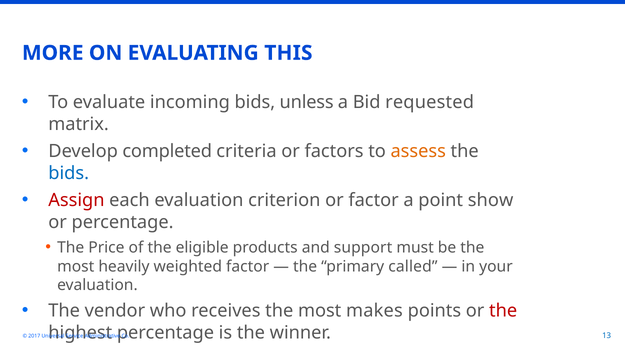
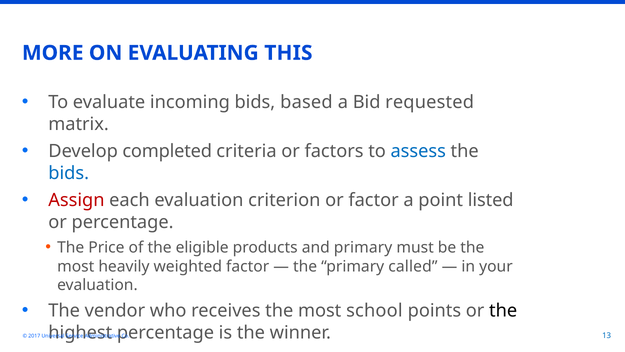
unless: unless -> based (306, 102)
assess colour: orange -> blue (418, 151)
show: show -> listed (491, 200)
and support: support -> primary (363, 247)
makes: makes -> school (374, 311)
the colour: red -> black (503, 311)
